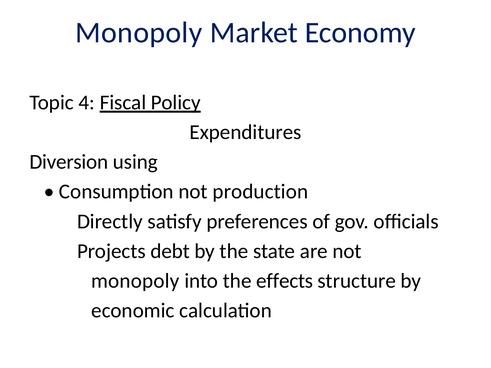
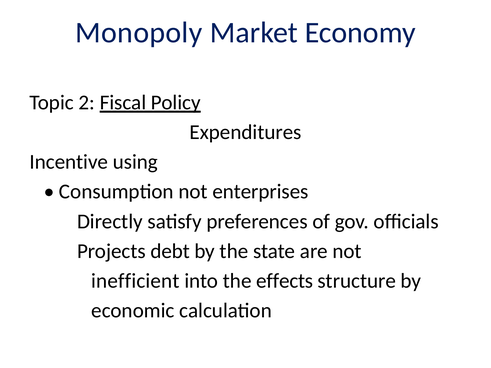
4: 4 -> 2 (87, 103)
Diversion: Diversion -> Incentive (69, 162)
production: production -> enterprises (260, 192)
monopoly: monopoly -> inefficient (135, 281)
